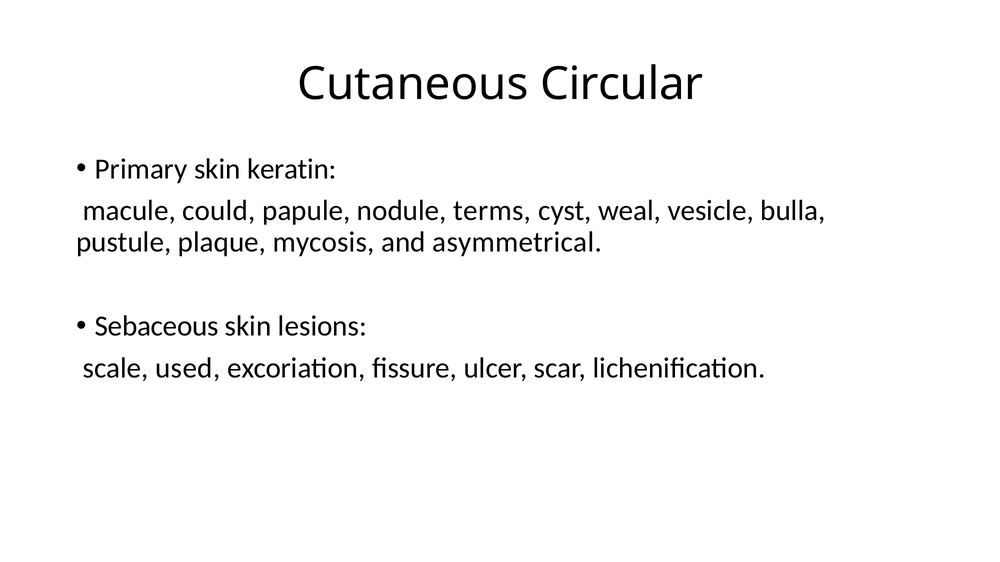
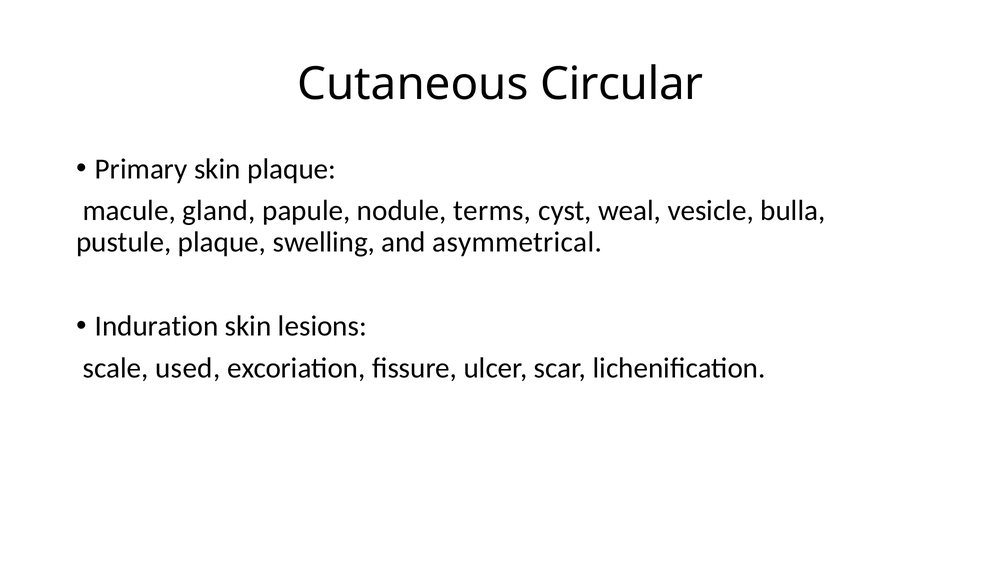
skin keratin: keratin -> plaque (292, 169)
could: could -> gland (219, 211)
mycosis: mycosis -> swelling (324, 243)
Sebaceous: Sebaceous -> Induration (157, 326)
